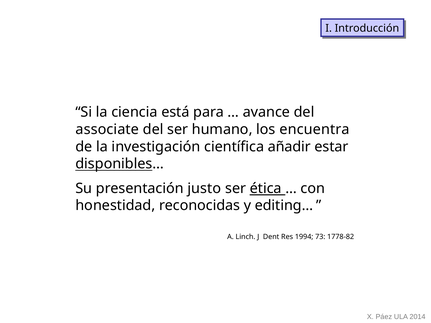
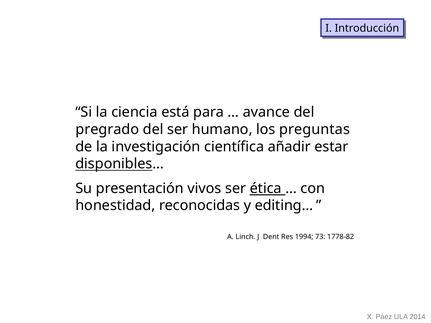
associate: associate -> pregrado (107, 130)
encuentra: encuentra -> preguntas (315, 130)
justo: justo -> vivos (204, 188)
